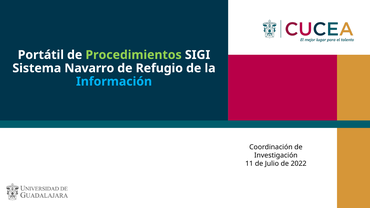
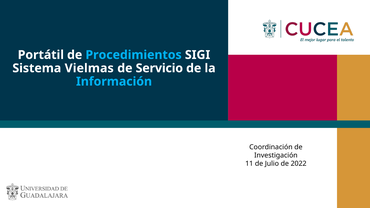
Procedimientos colour: light green -> light blue (134, 55)
Navarro: Navarro -> Vielmas (89, 68)
Refugio: Refugio -> Servicio (159, 68)
